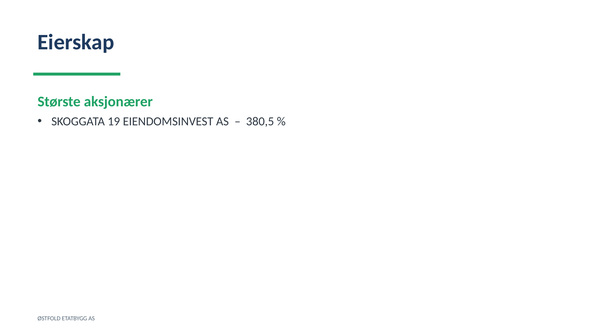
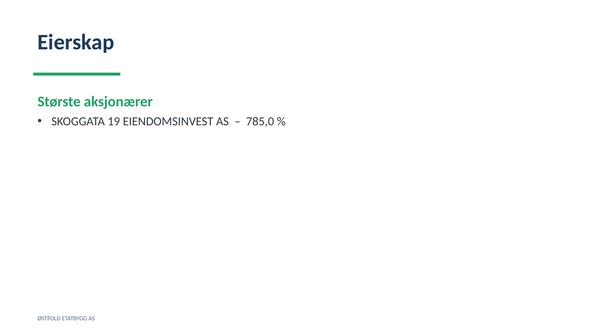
380,5: 380,5 -> 785,0 (260, 121)
